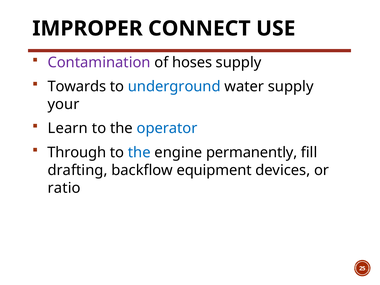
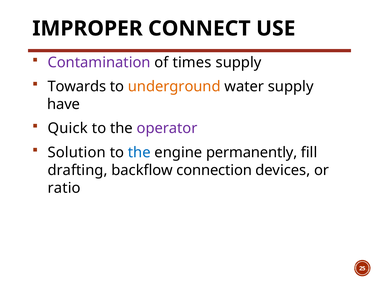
hoses: hoses -> times (192, 62)
underground colour: blue -> orange (174, 87)
your: your -> have (64, 104)
Learn: Learn -> Quick (68, 128)
operator colour: blue -> purple (167, 128)
Through: Through -> Solution (77, 152)
equipment: equipment -> connection (214, 170)
